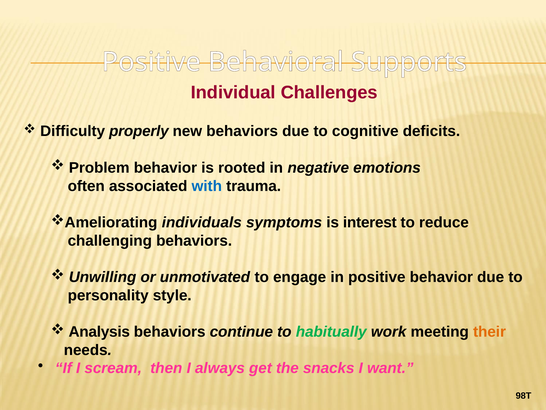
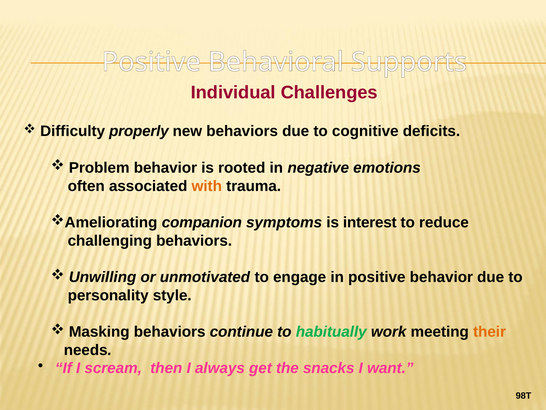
with colour: blue -> orange (207, 186)
individuals: individuals -> companion (202, 222)
Analysis: Analysis -> Masking (99, 331)
